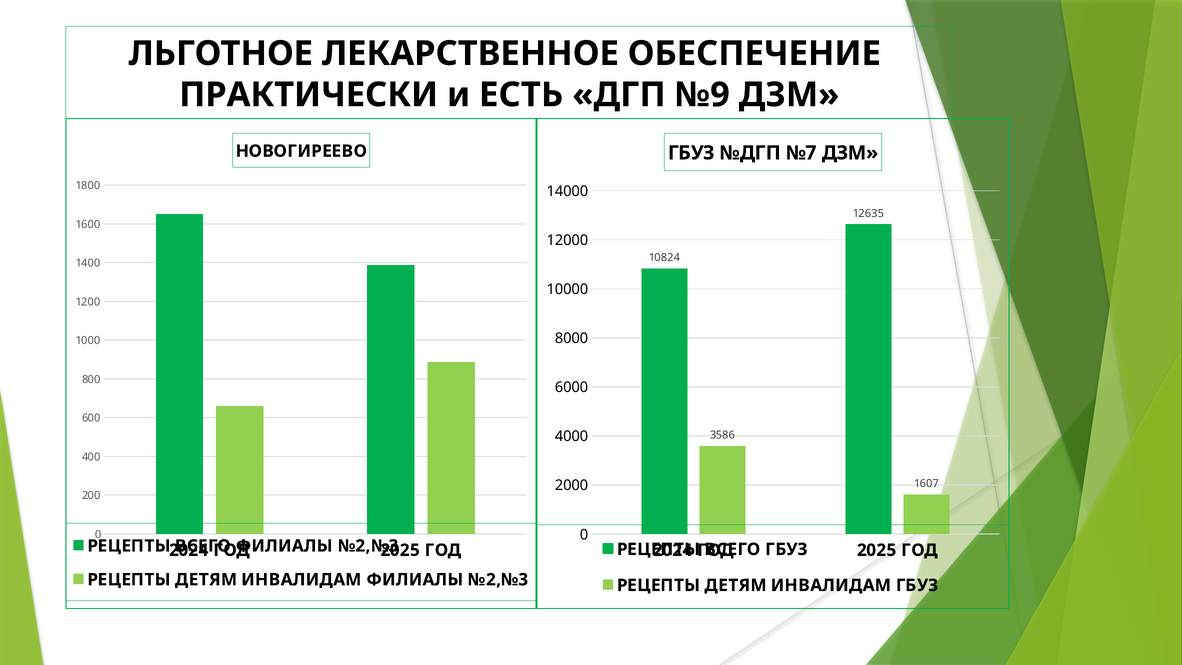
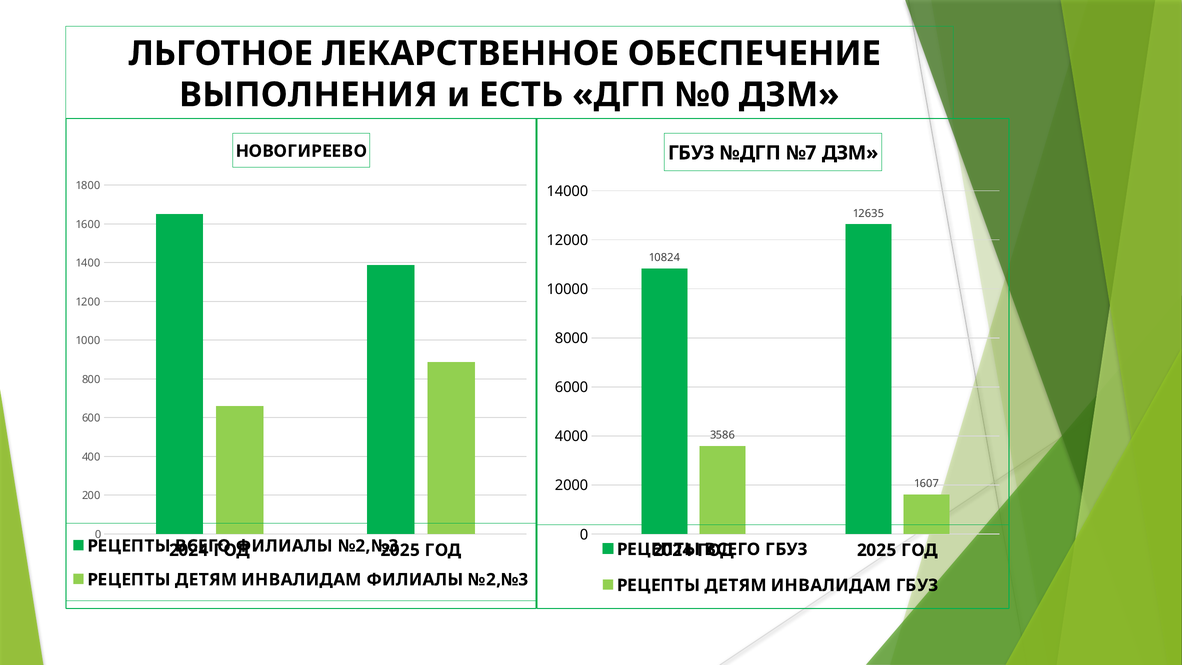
ПРАКТИЧЕСКИ: ПРАКТИЧЕСКИ -> ВЫПОЛНЕНИЯ (308, 95)
№9: №9 -> №0 (702, 95)
